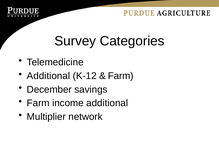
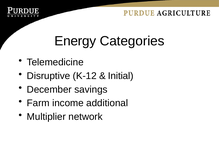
Survey: Survey -> Energy (75, 41)
Additional: Additional -> Disruptive (48, 76)
Farm: Farm -> Initial (121, 76)
